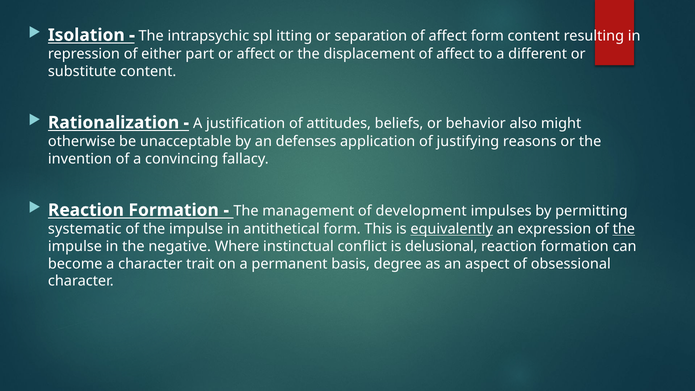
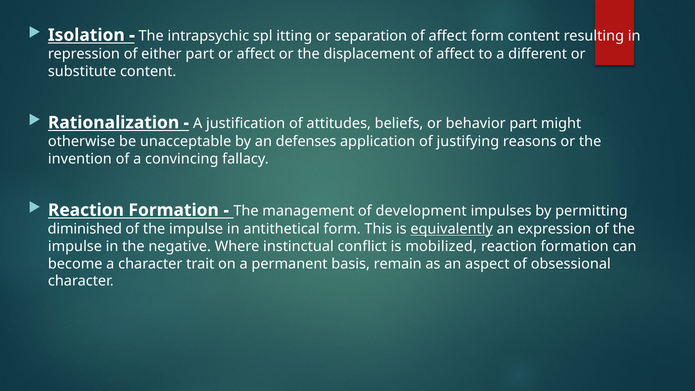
behavior also: also -> part (523, 124)
systematic: systematic -> diminished (85, 229)
the underline: present -> none (624, 229)
delusional: delusional -> mobilized (441, 246)
degree: degree -> remain (398, 264)
